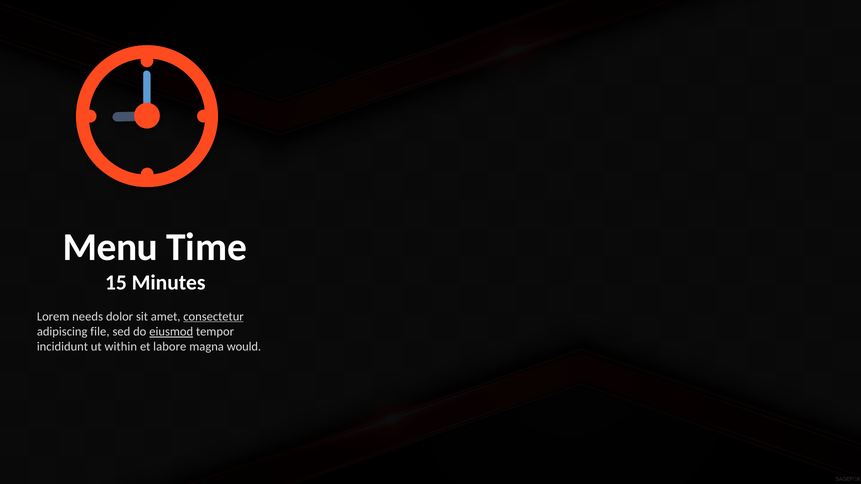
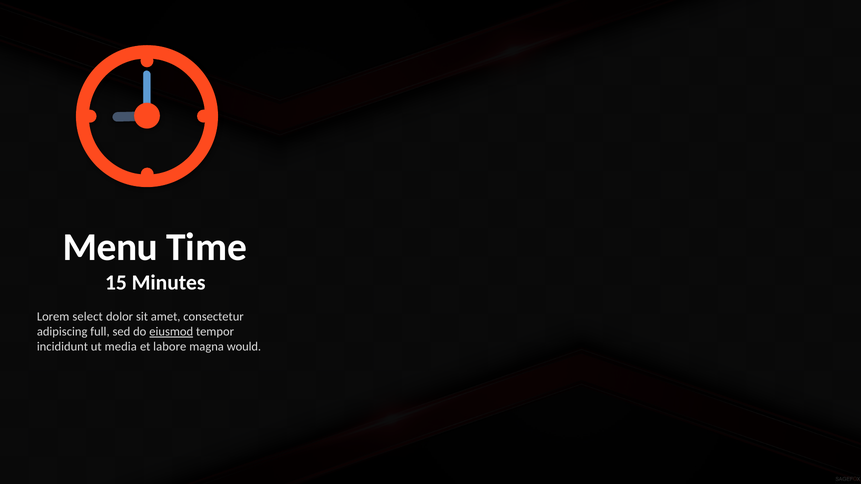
needs: needs -> select (88, 317)
consectetur underline: present -> none (214, 317)
file: file -> full (100, 332)
within: within -> media (121, 347)
